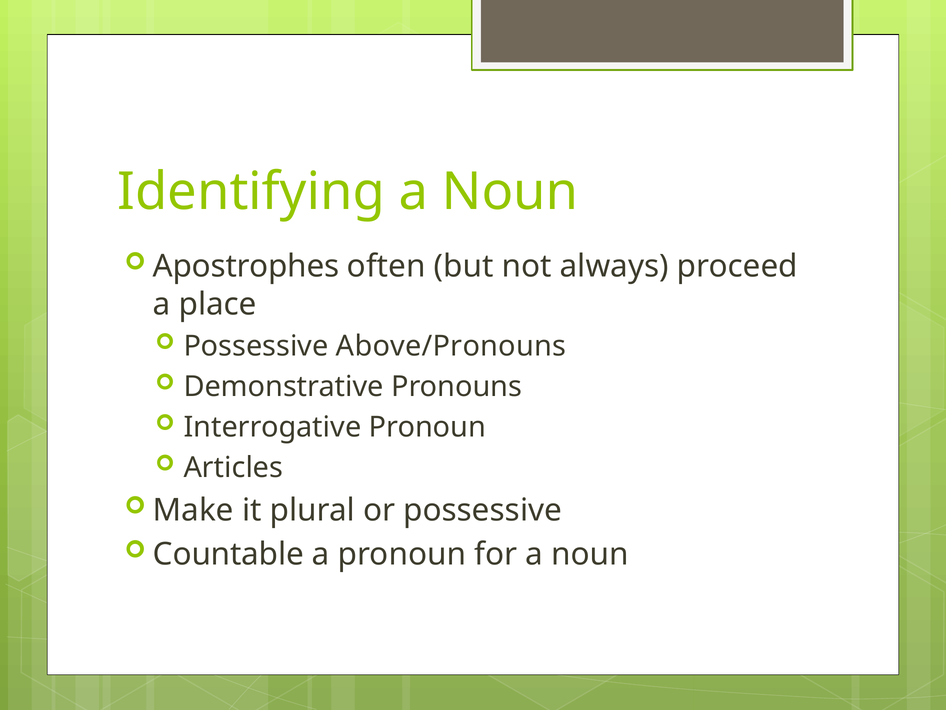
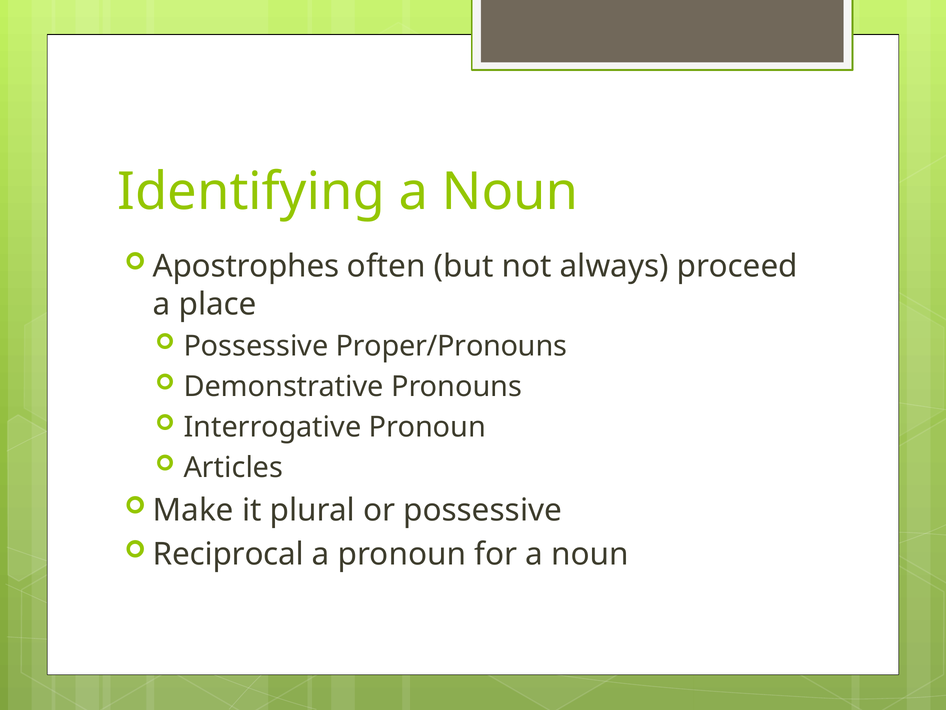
Above/Pronouns: Above/Pronouns -> Proper/Pronouns (451, 346)
Countable: Countable -> Reciprocal (228, 554)
